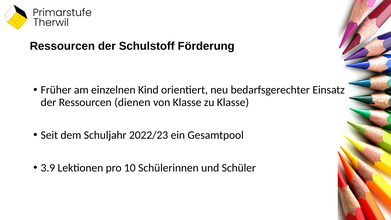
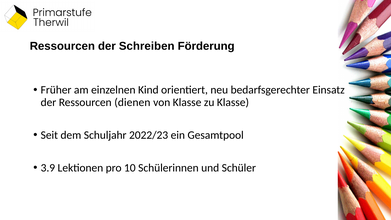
Schulstoff: Schulstoff -> Schreiben (147, 46)
